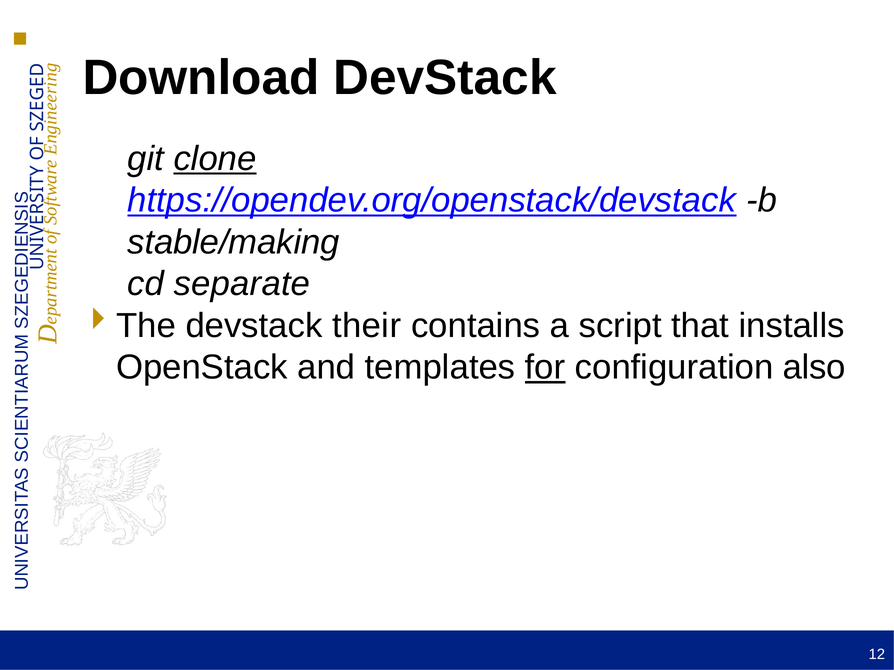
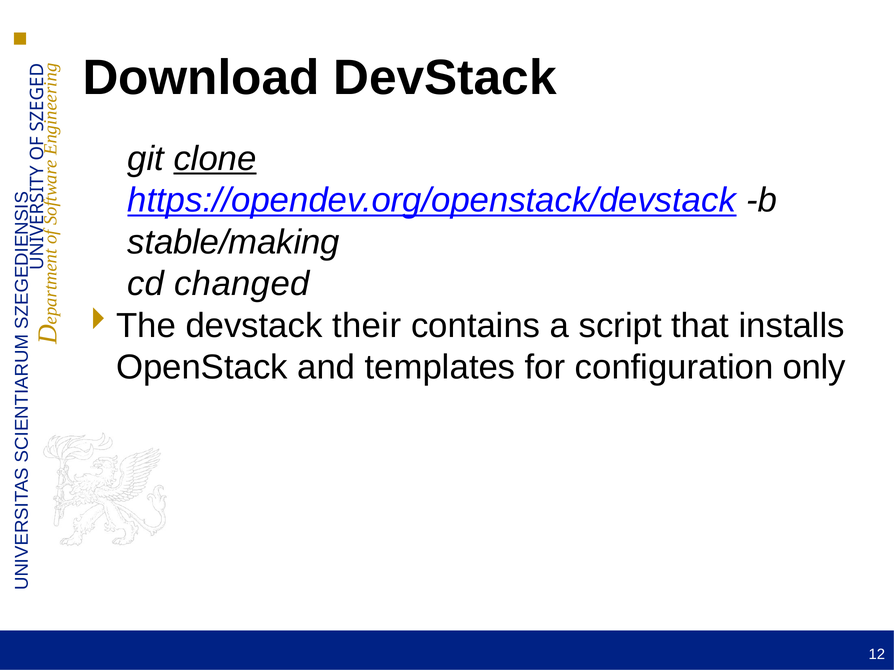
separate: separate -> changed (242, 284)
for underline: present -> none (545, 368)
also: also -> only (814, 368)
